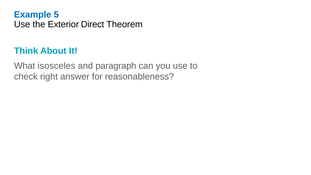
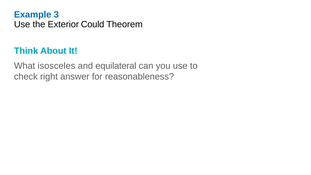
5: 5 -> 3 (56, 14)
Direct: Direct -> Could (93, 24)
paragraph: paragraph -> equilateral (116, 66)
